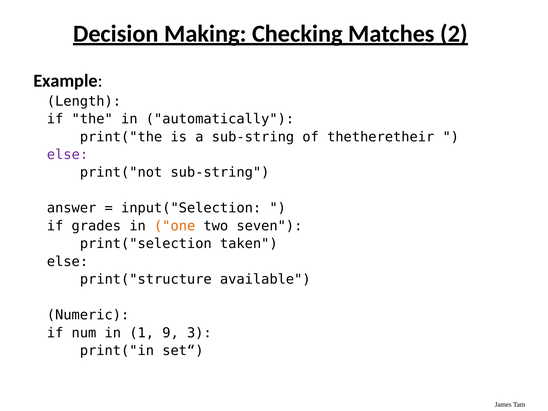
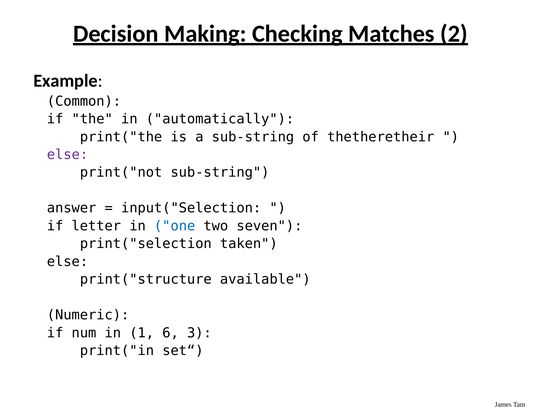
Length: Length -> Common (84, 101)
grades: grades -> letter (96, 226)
one colour: orange -> blue (175, 226)
9: 9 -> 6 (171, 333)
